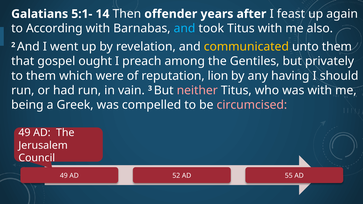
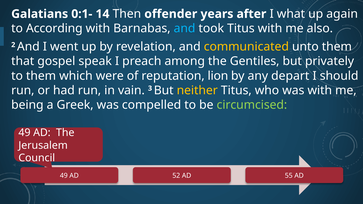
5:1-: 5:1- -> 0:1- (82, 14)
feast: feast -> what (291, 14)
ought: ought -> speak (95, 61)
having: having -> depart (290, 76)
neither colour: pink -> yellow (197, 90)
circumcised colour: pink -> light green (252, 105)
